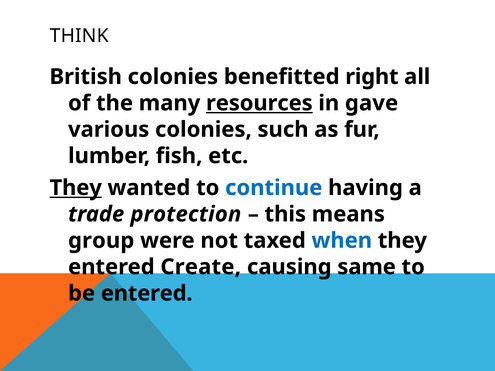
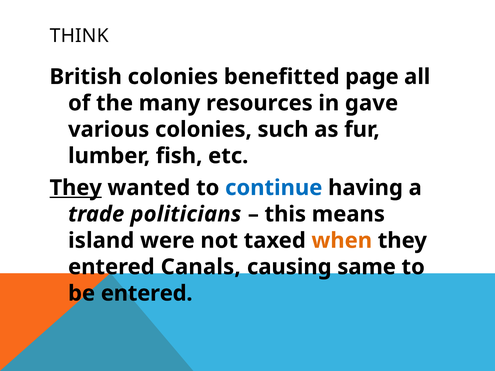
right: right -> page (372, 77)
resources underline: present -> none (259, 103)
protection: protection -> politicians (186, 214)
group: group -> island (101, 241)
when colour: blue -> orange (342, 241)
Create: Create -> Canals (201, 267)
